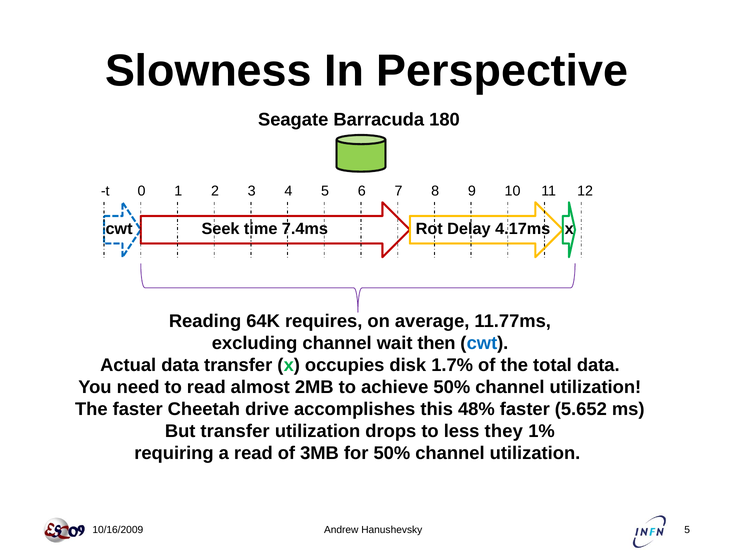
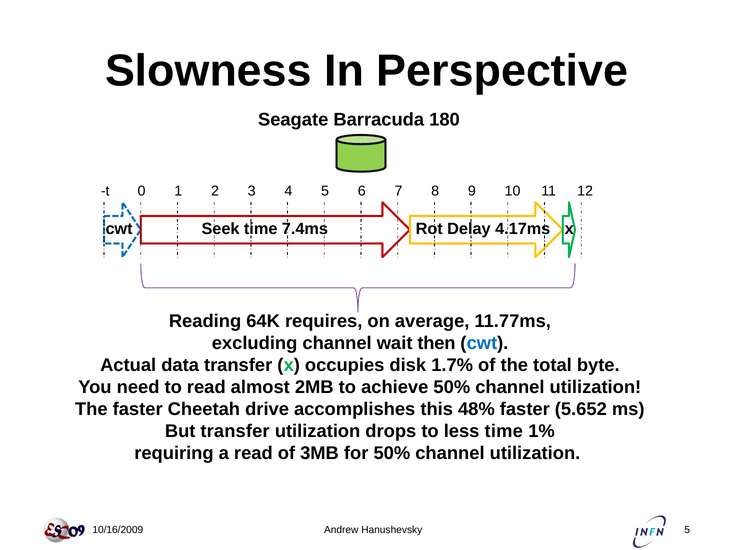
total data: data -> byte (598, 366)
less they: they -> time (504, 432)
